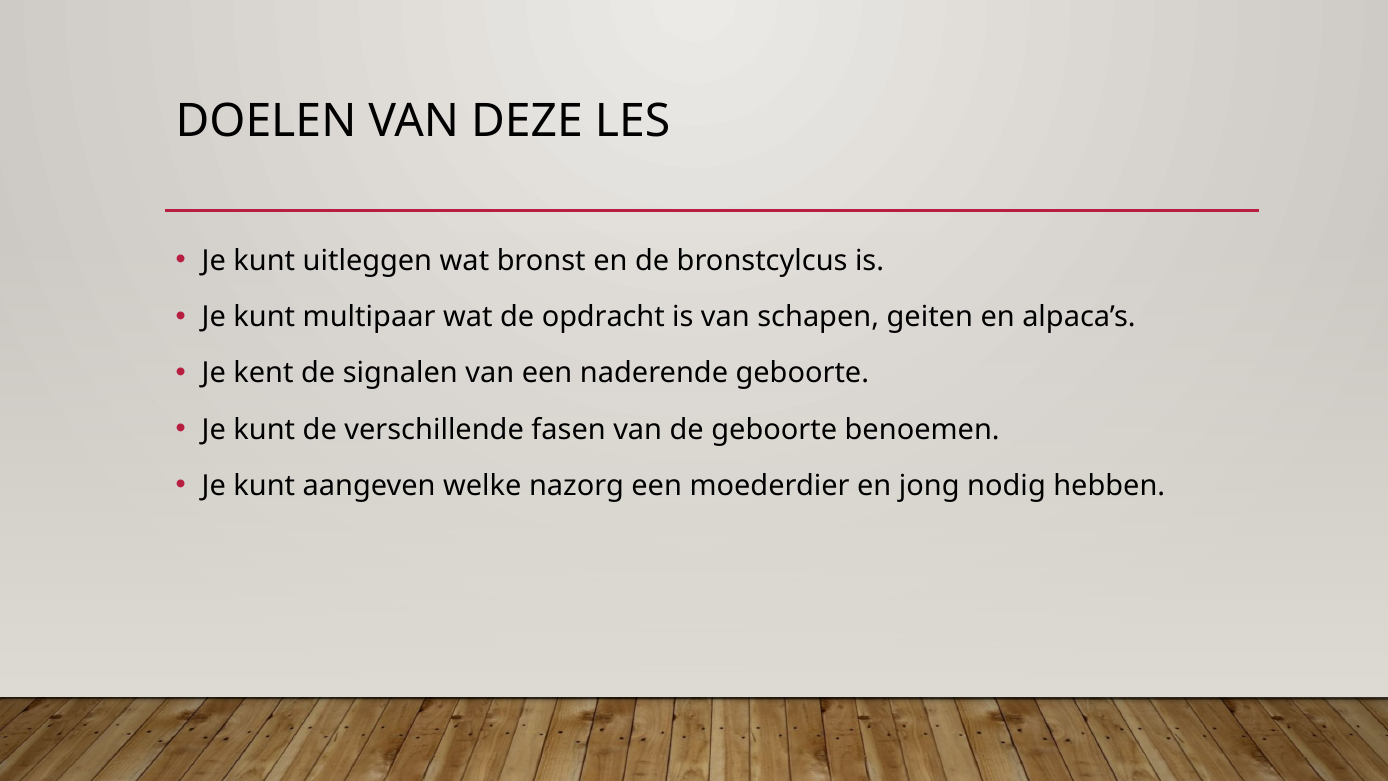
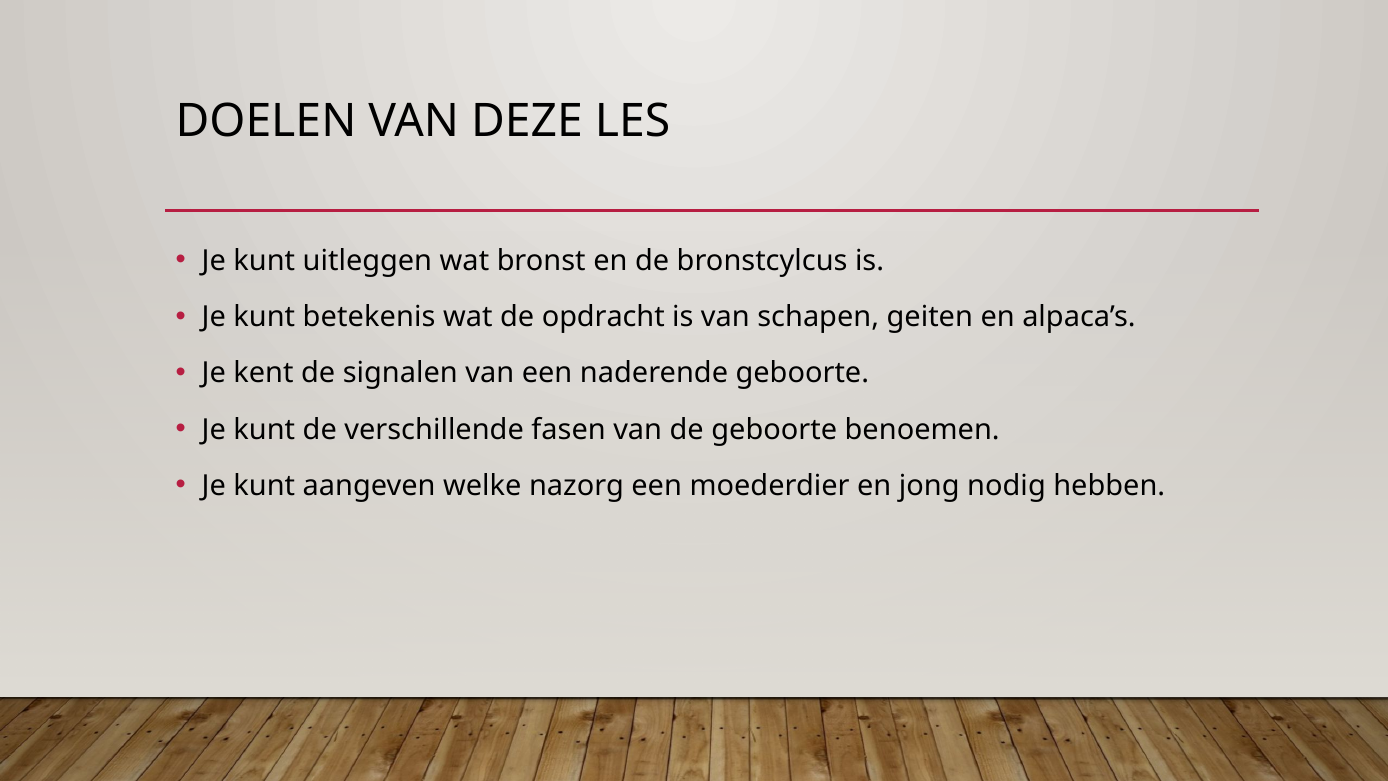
multipaar: multipaar -> betekenis (369, 317)
